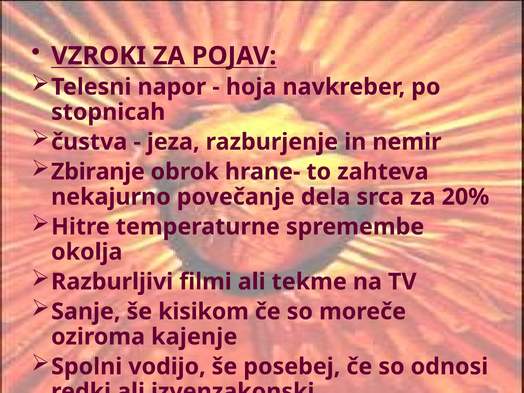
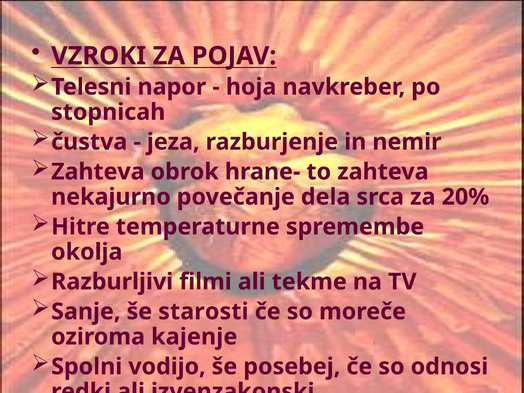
Zbiranje: Zbiranje -> Zahteva (98, 172)
kisikom: kisikom -> starosti (203, 312)
